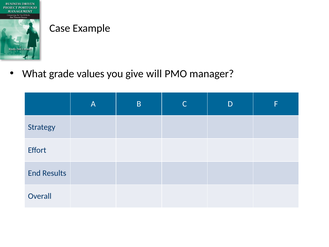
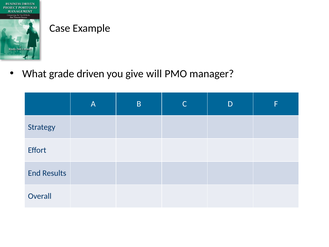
values: values -> driven (91, 74)
